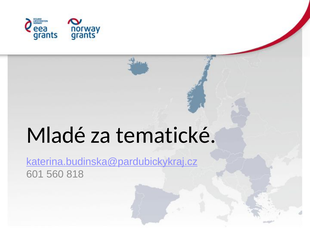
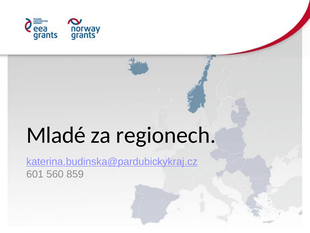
tematické: tematické -> regionech (166, 135)
818: 818 -> 859 (75, 174)
